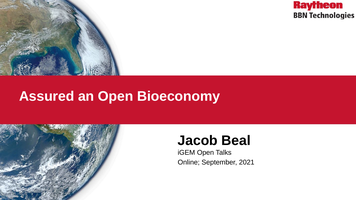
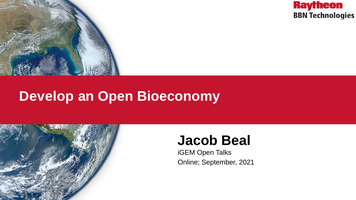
Assured: Assured -> Develop (47, 96)
